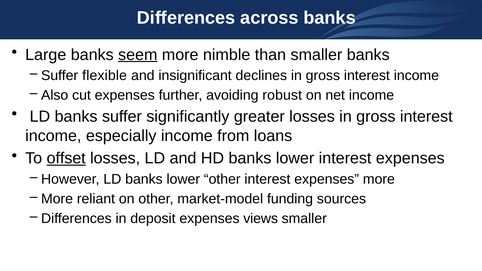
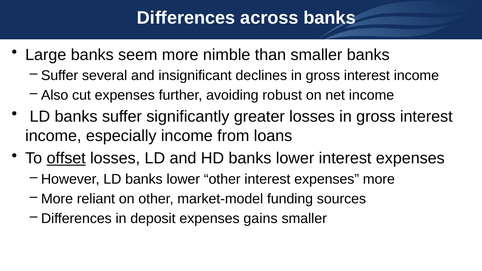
seem underline: present -> none (138, 55)
flexible: flexible -> several (105, 76)
views: views -> gains (261, 219)
